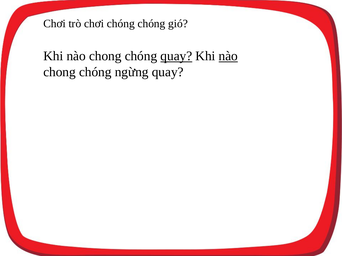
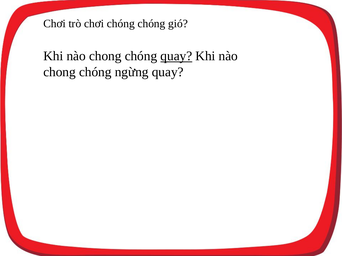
nào underline: present -> none (228, 56)
